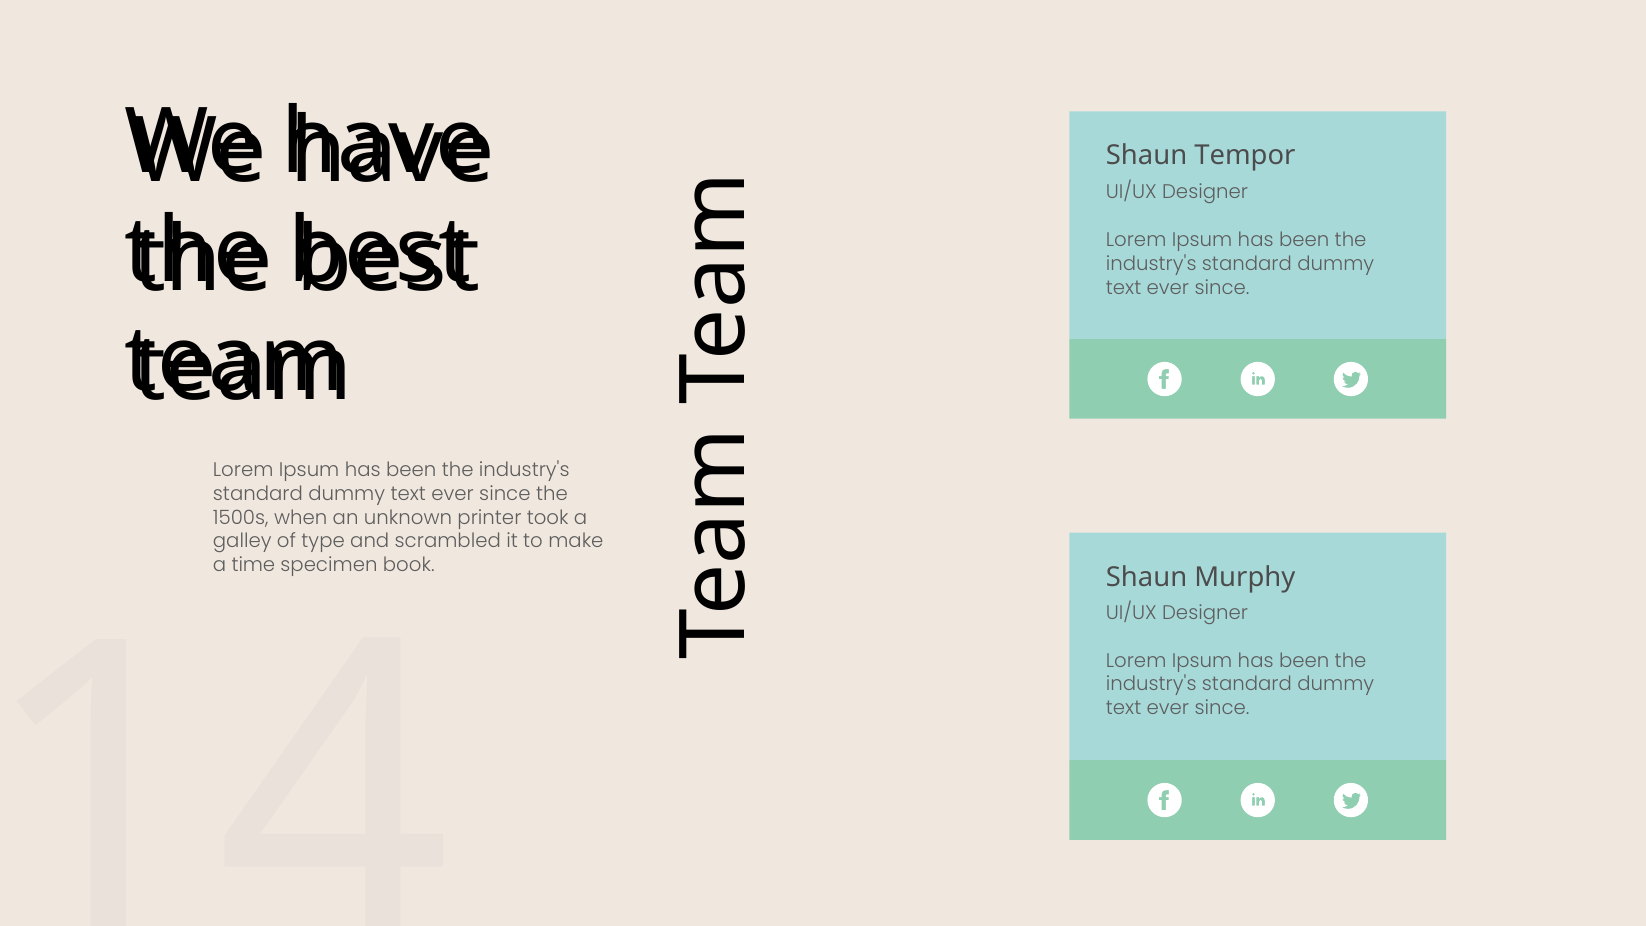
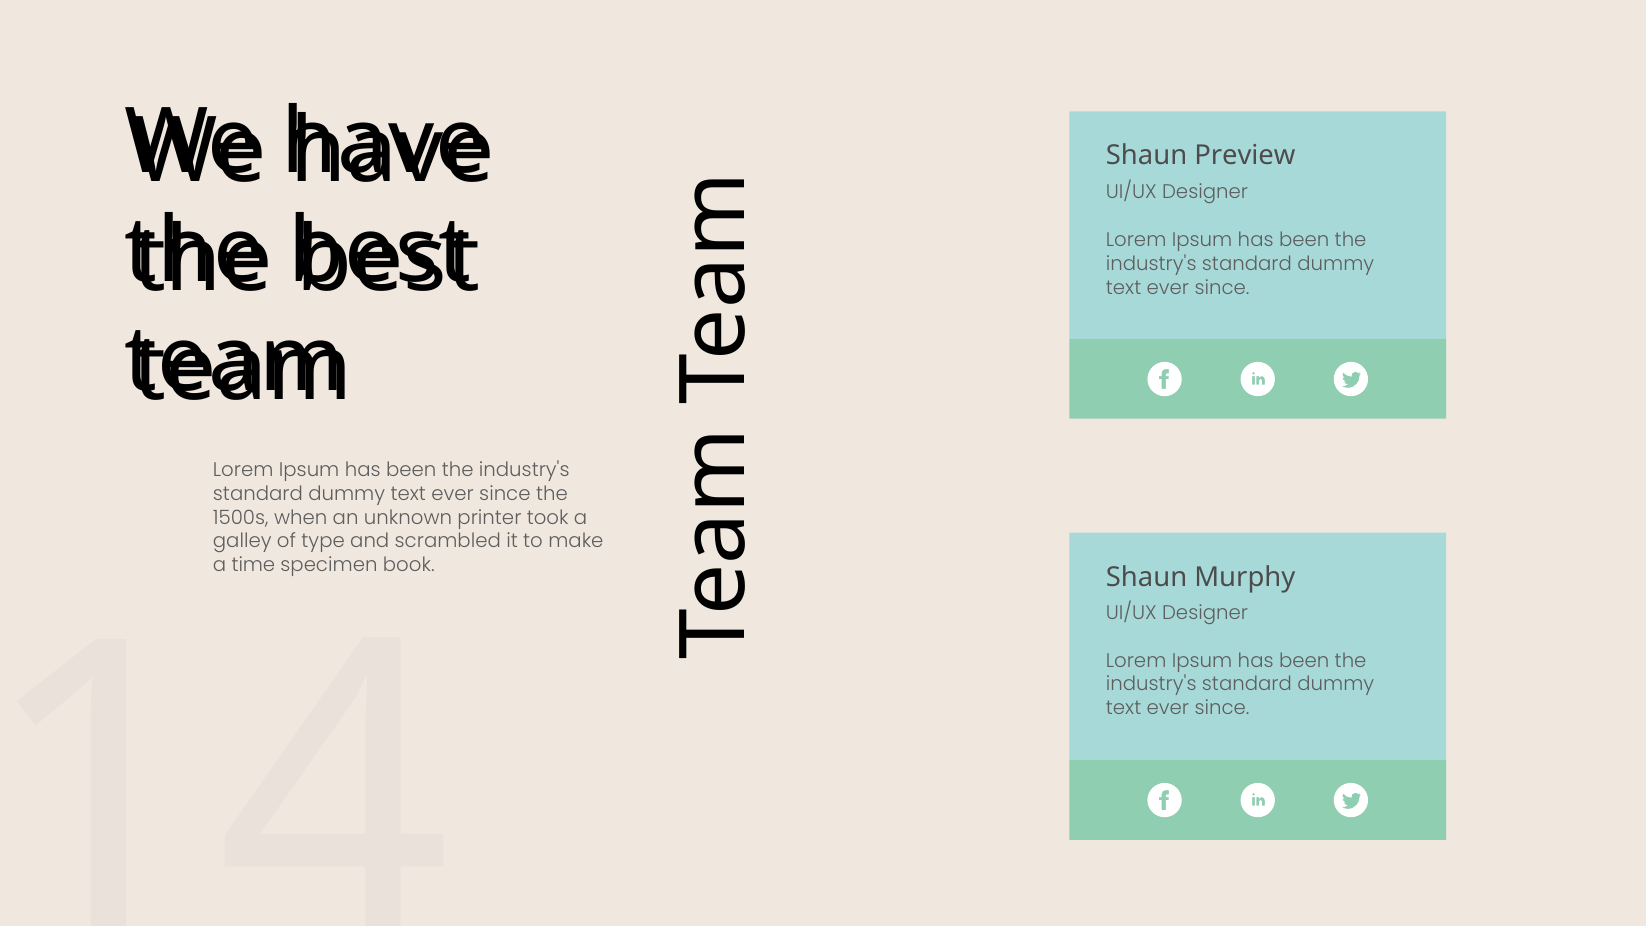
Tempor: Tempor -> Preview (1245, 156)
